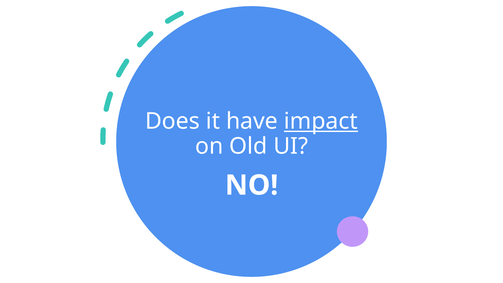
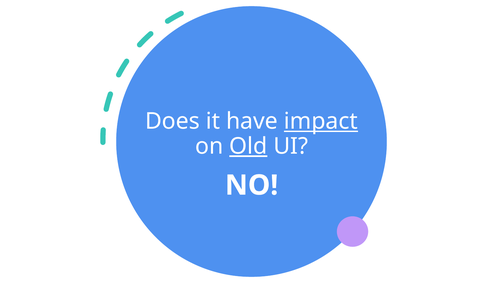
Old underline: none -> present (248, 146)
